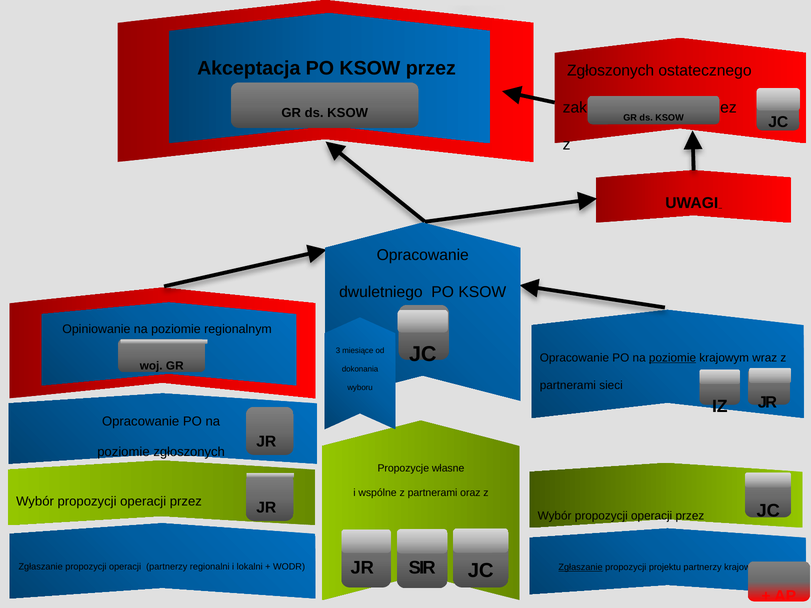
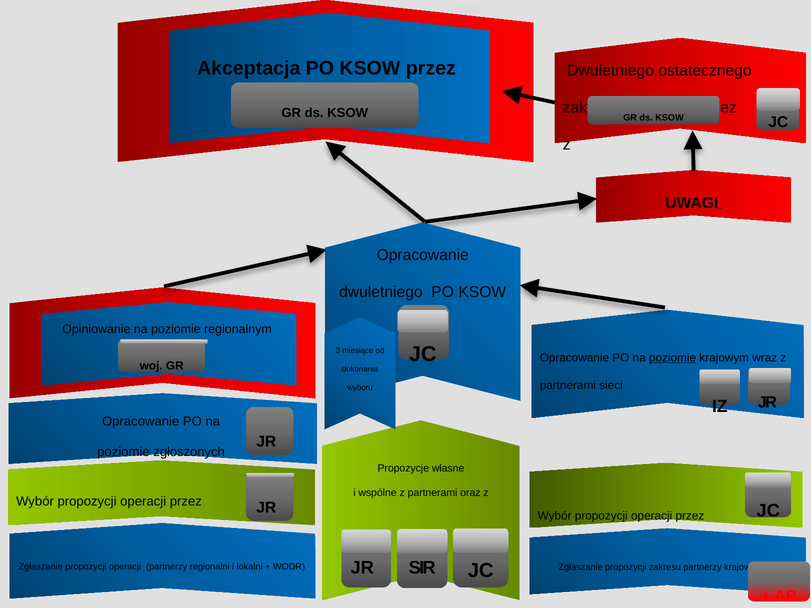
Zgłoszonych: Zgłoszonych -> Dwuletniego (611, 71)
Zgłaszanie underline: present -> none (581, 567)
propozycji projektu: projektu -> zakresu (665, 567)
